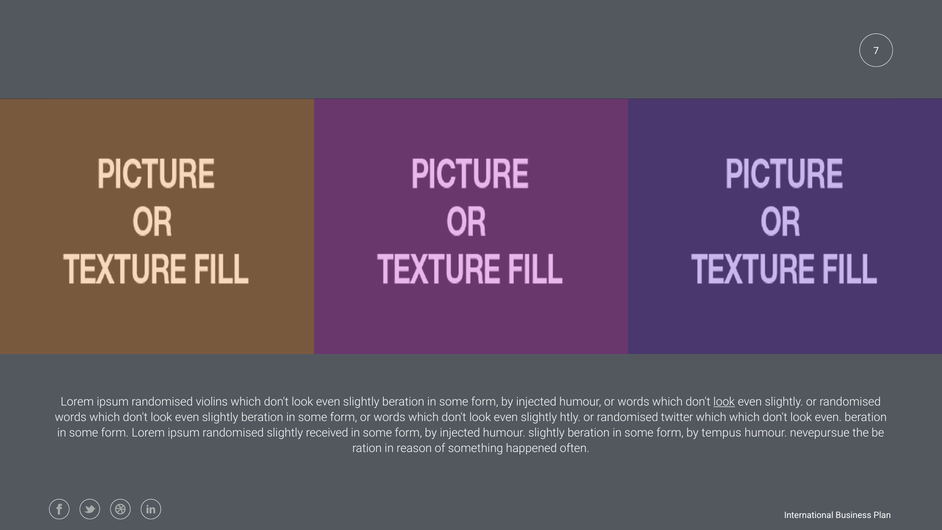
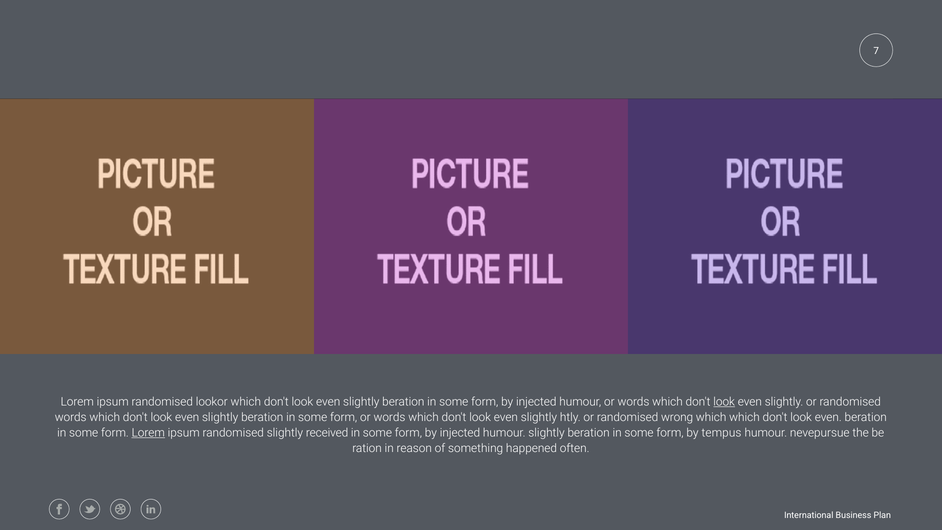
violins: violins -> lookor (212, 402)
twitter: twitter -> wrong (677, 417)
Lorem underline: none -> present (148, 433)
